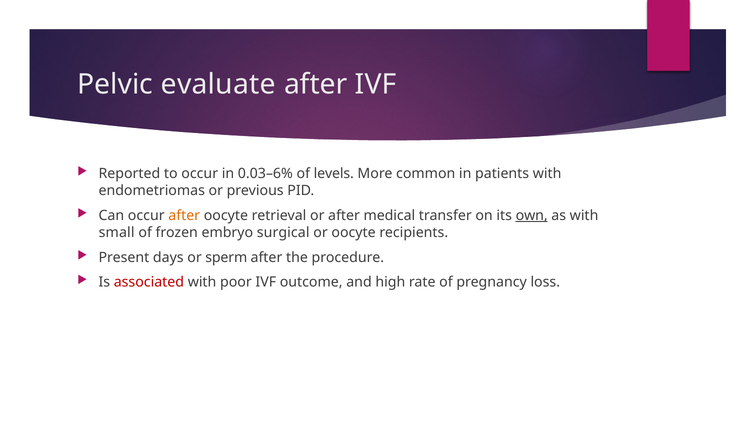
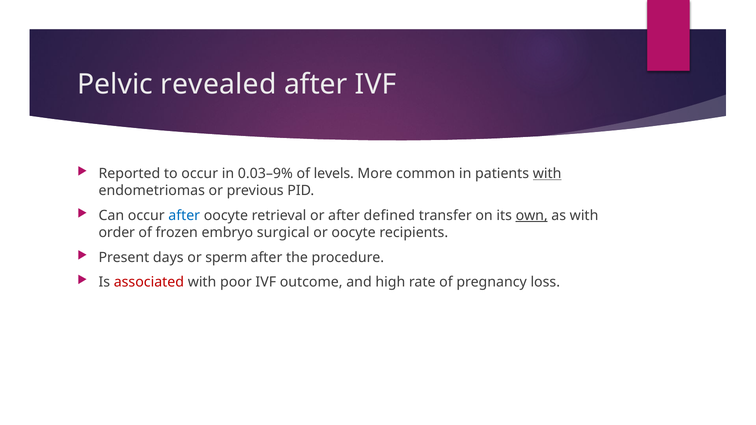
evaluate: evaluate -> revealed (218, 84)
0.03–6%: 0.03–6% -> 0.03–9% (265, 174)
with underline: none -> present (547, 174)
after colour: orange -> blue (184, 216)
medical: medical -> defined (389, 216)
small: small -> order (117, 233)
